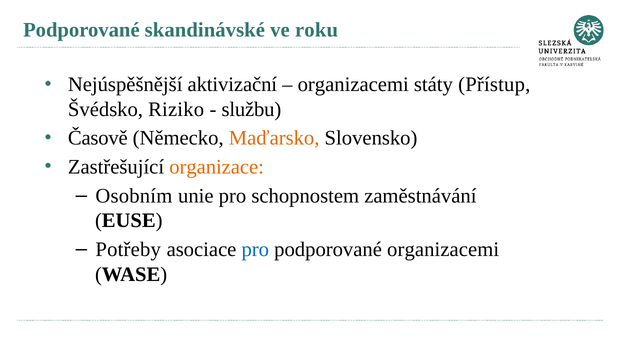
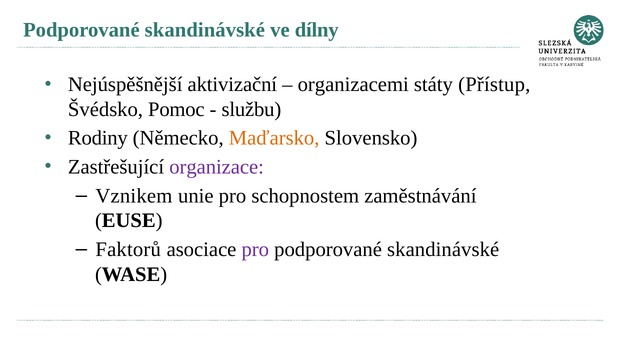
roku: roku -> dílny (317, 30)
Riziko: Riziko -> Pomoc (176, 109)
Časově: Časově -> Rodiny (98, 138)
organizace colour: orange -> purple (217, 167)
Osobním: Osobním -> Vznikem (134, 196)
Potřeby: Potřeby -> Faktorů (128, 250)
pro colour: blue -> purple (255, 250)
organizacemi: organizacemi -> skandinávské (443, 250)
